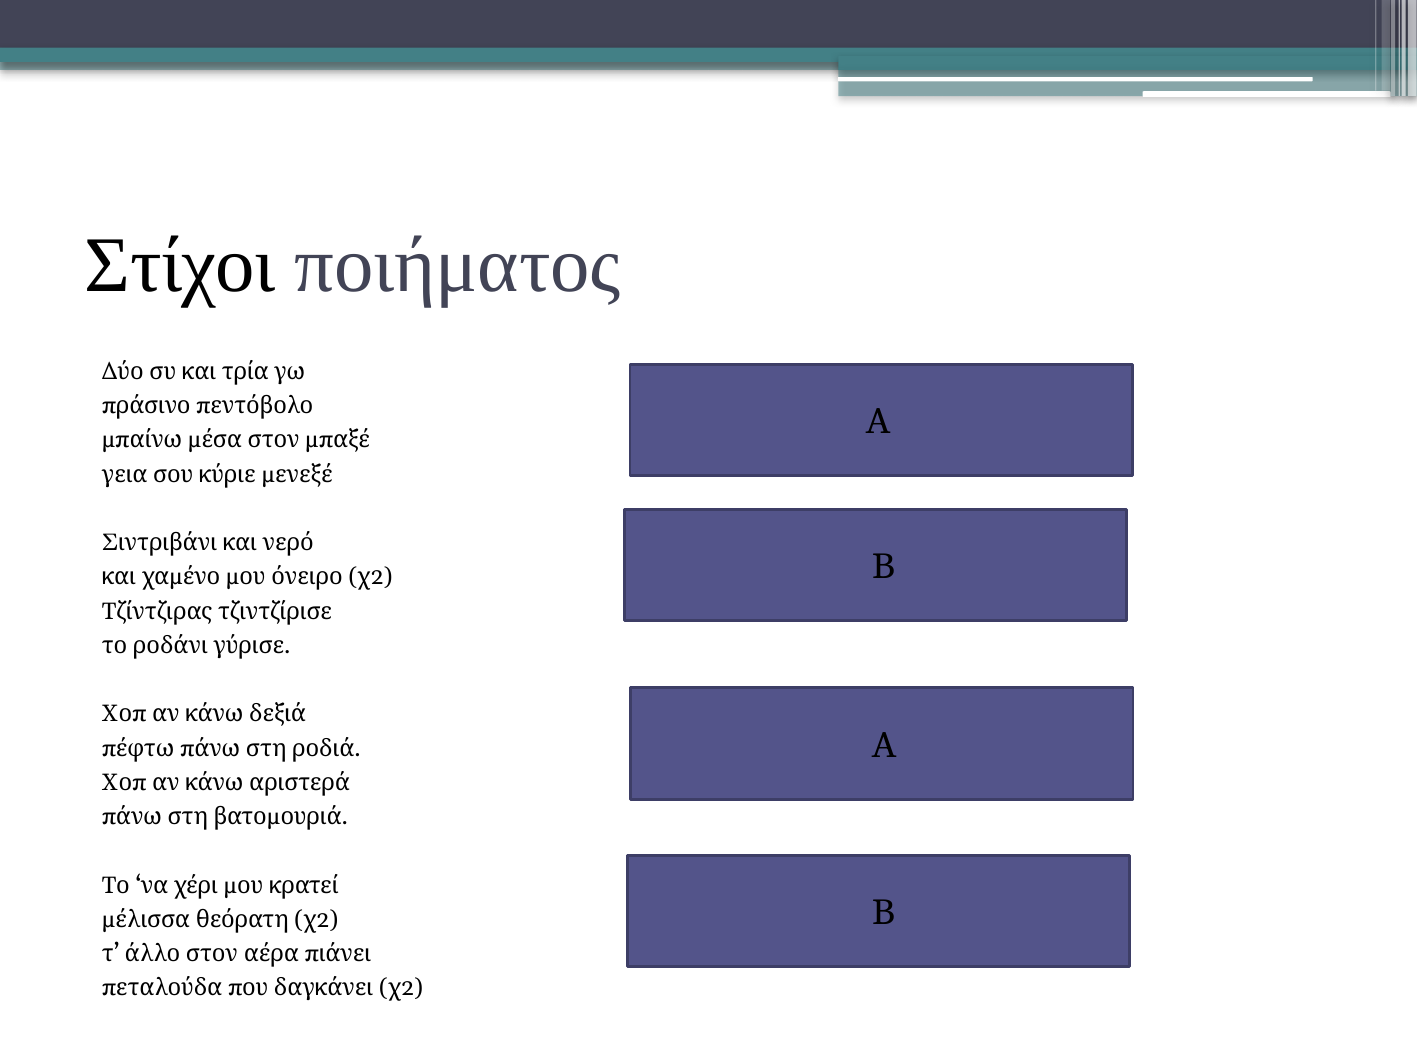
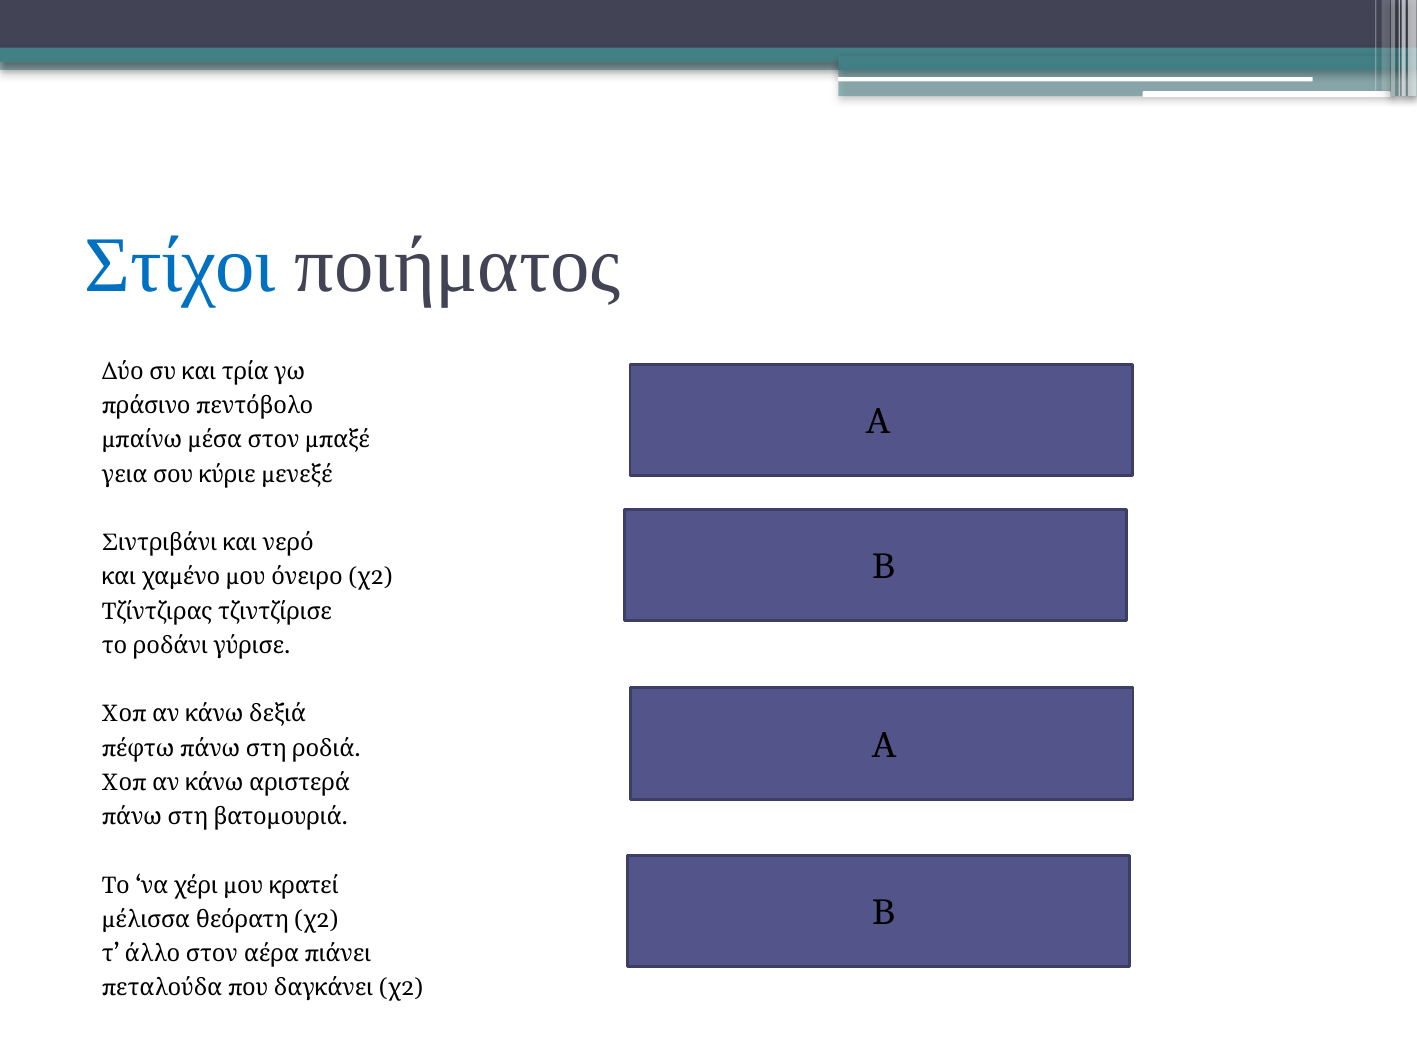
Στίχοι colour: black -> blue (180, 265)
